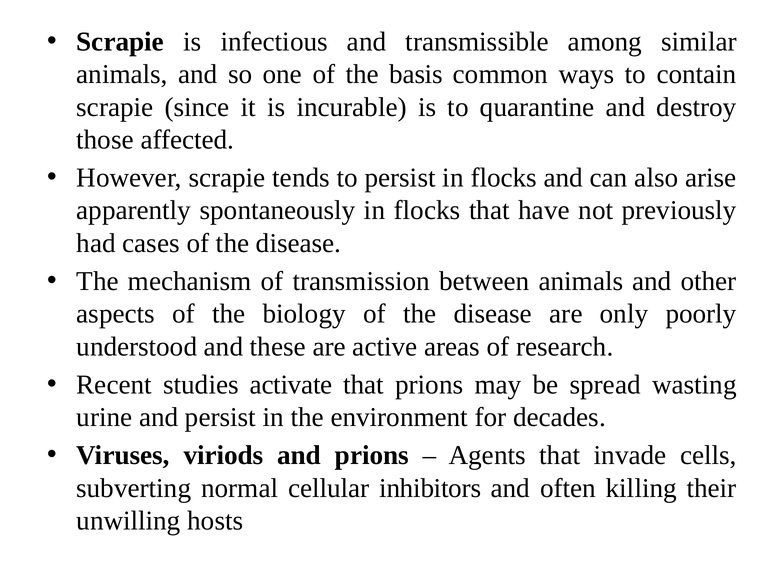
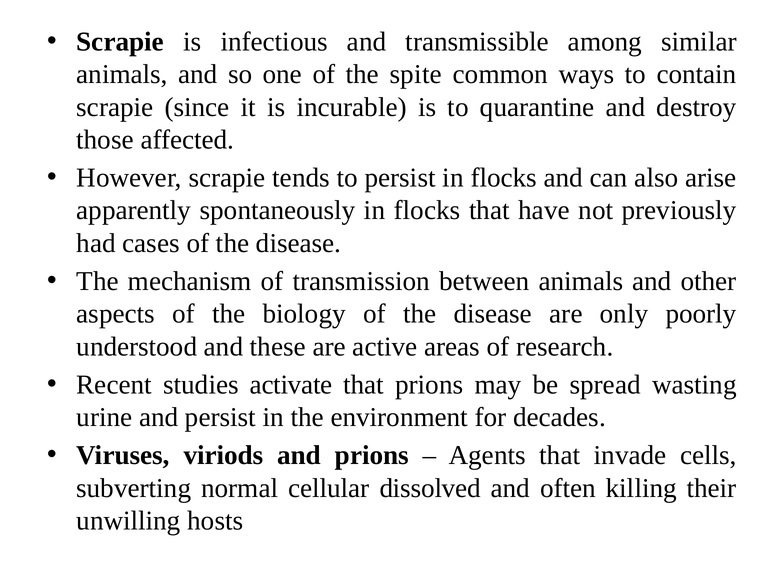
basis: basis -> spite (416, 74)
inhibitors: inhibitors -> dissolved (430, 488)
